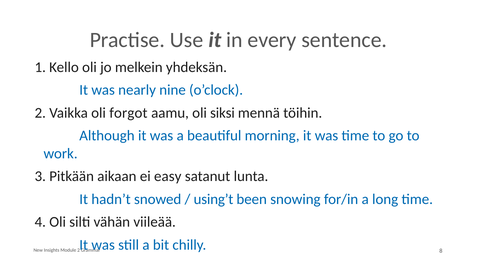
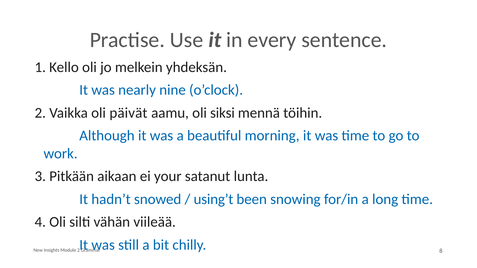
forgot: forgot -> päivät (128, 113)
easy: easy -> your (168, 177)
